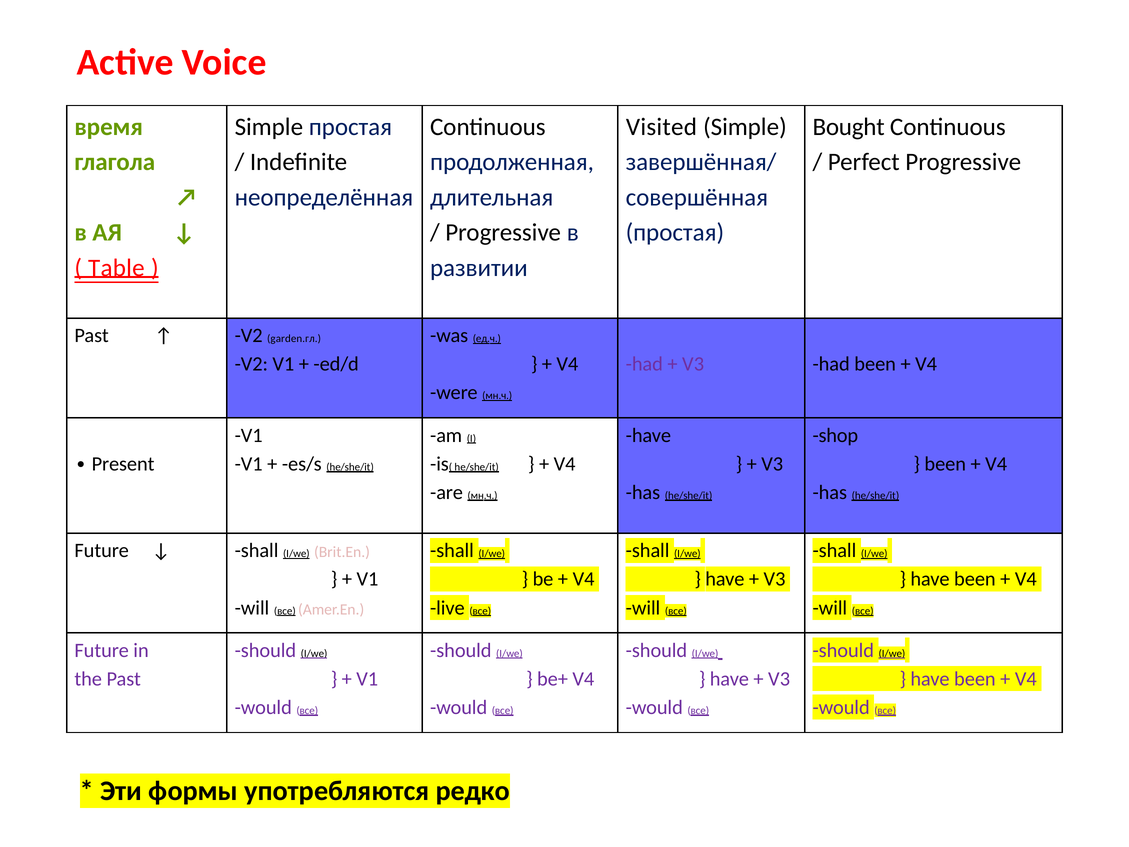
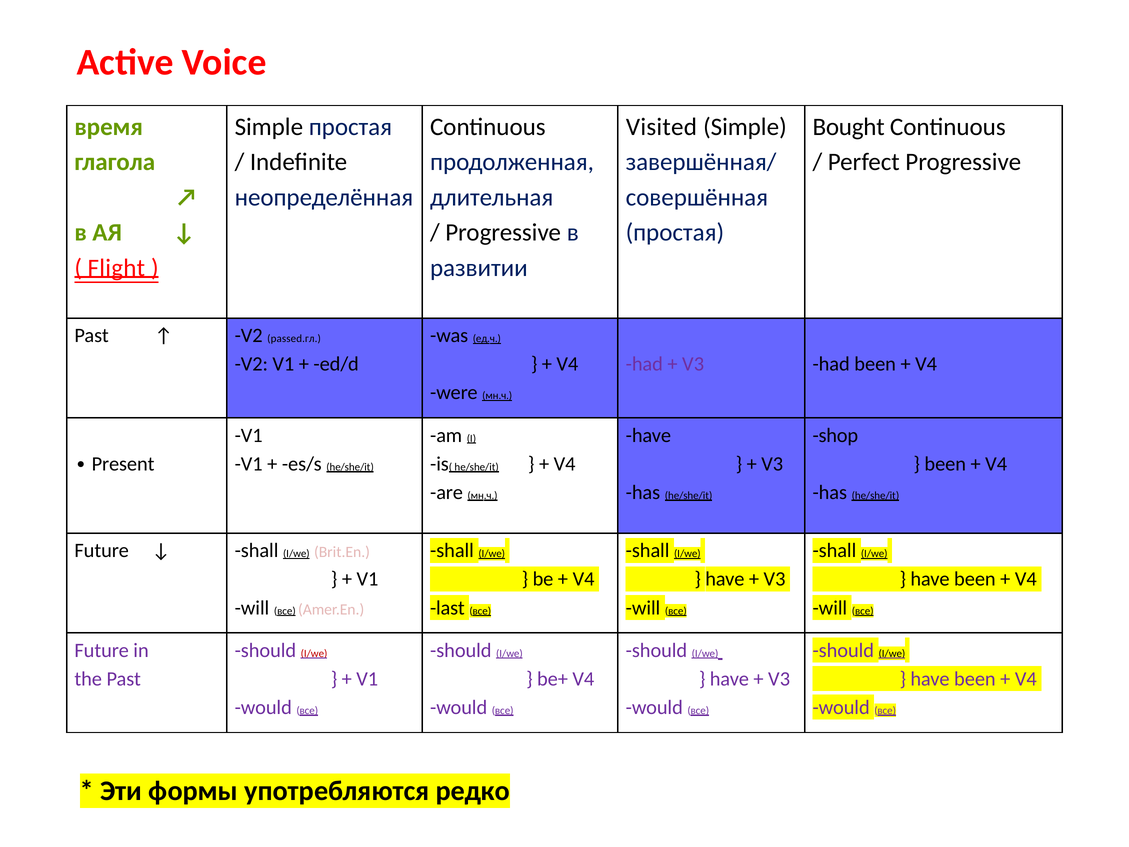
Table: Table -> Flight (116, 268)
garden.гл: garden.гл -> passed.гл (294, 339)
live: live -> last (447, 608)
I/we colour: black -> red (314, 653)
